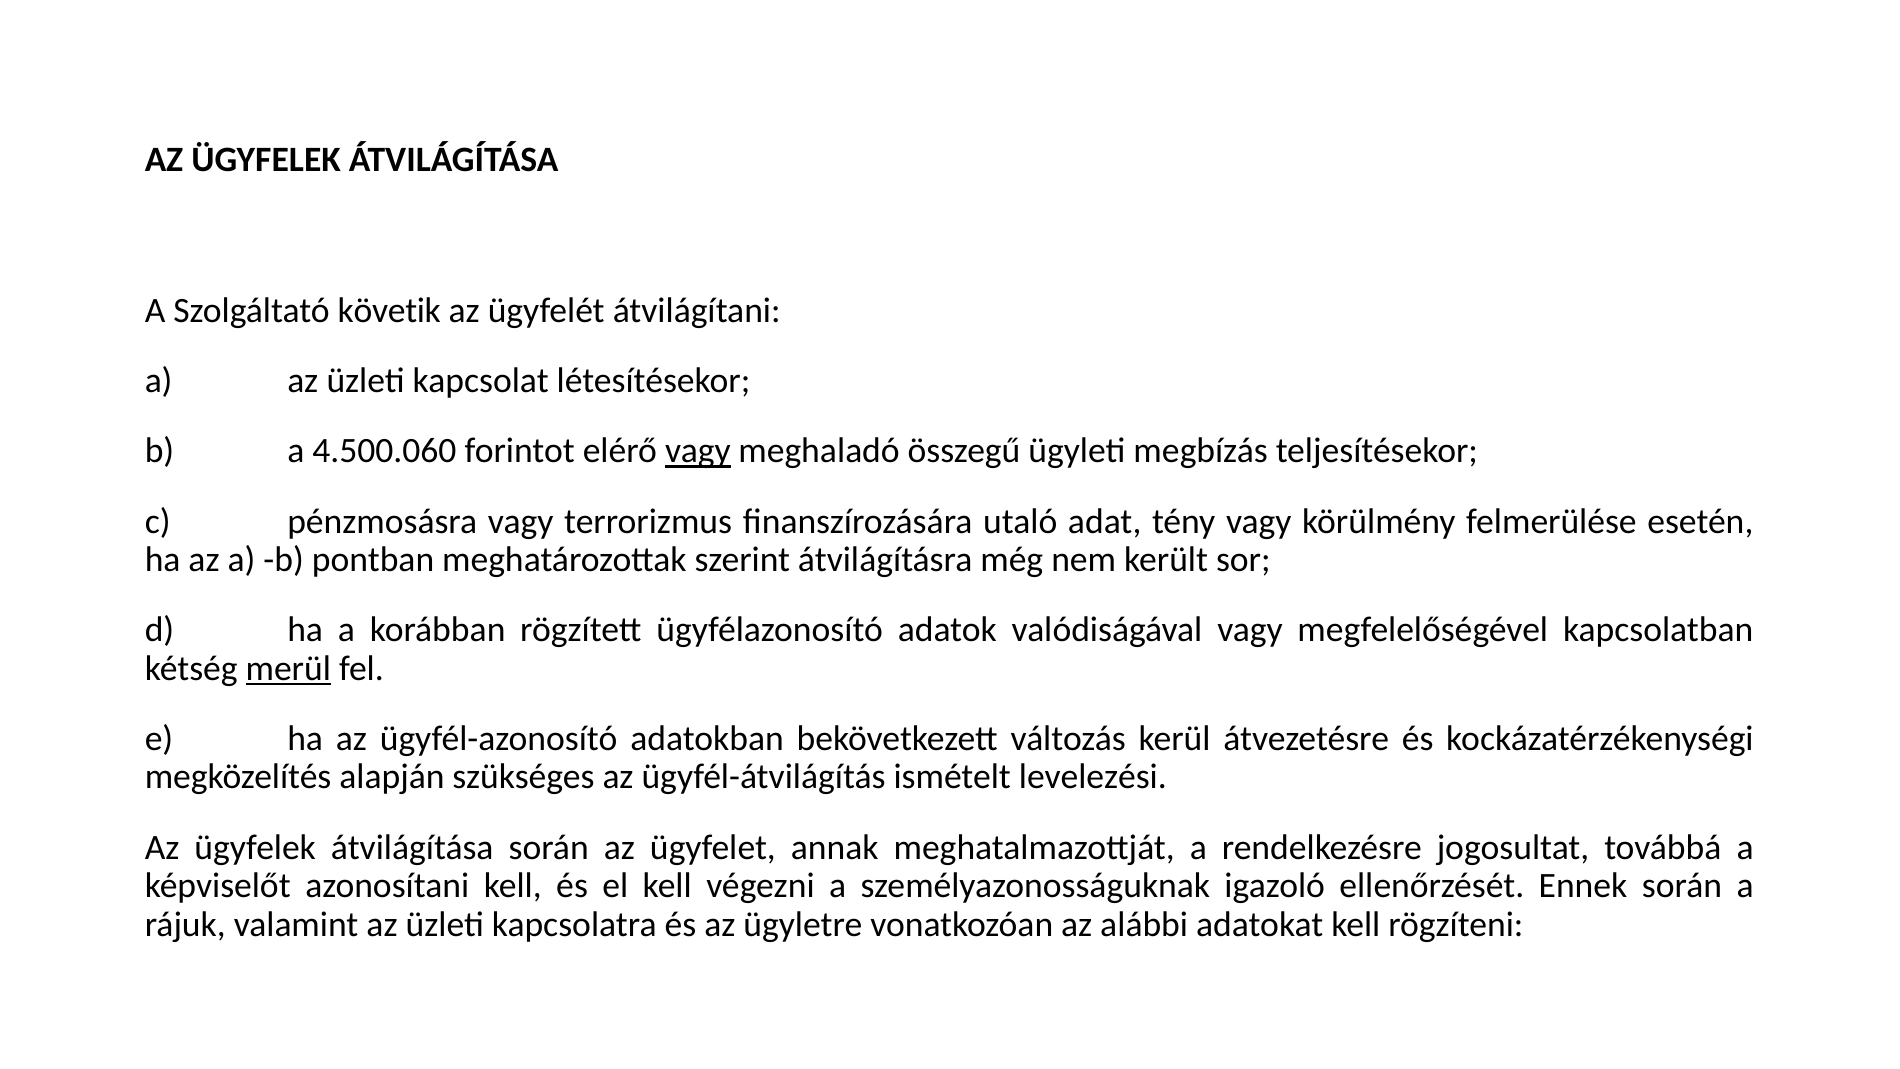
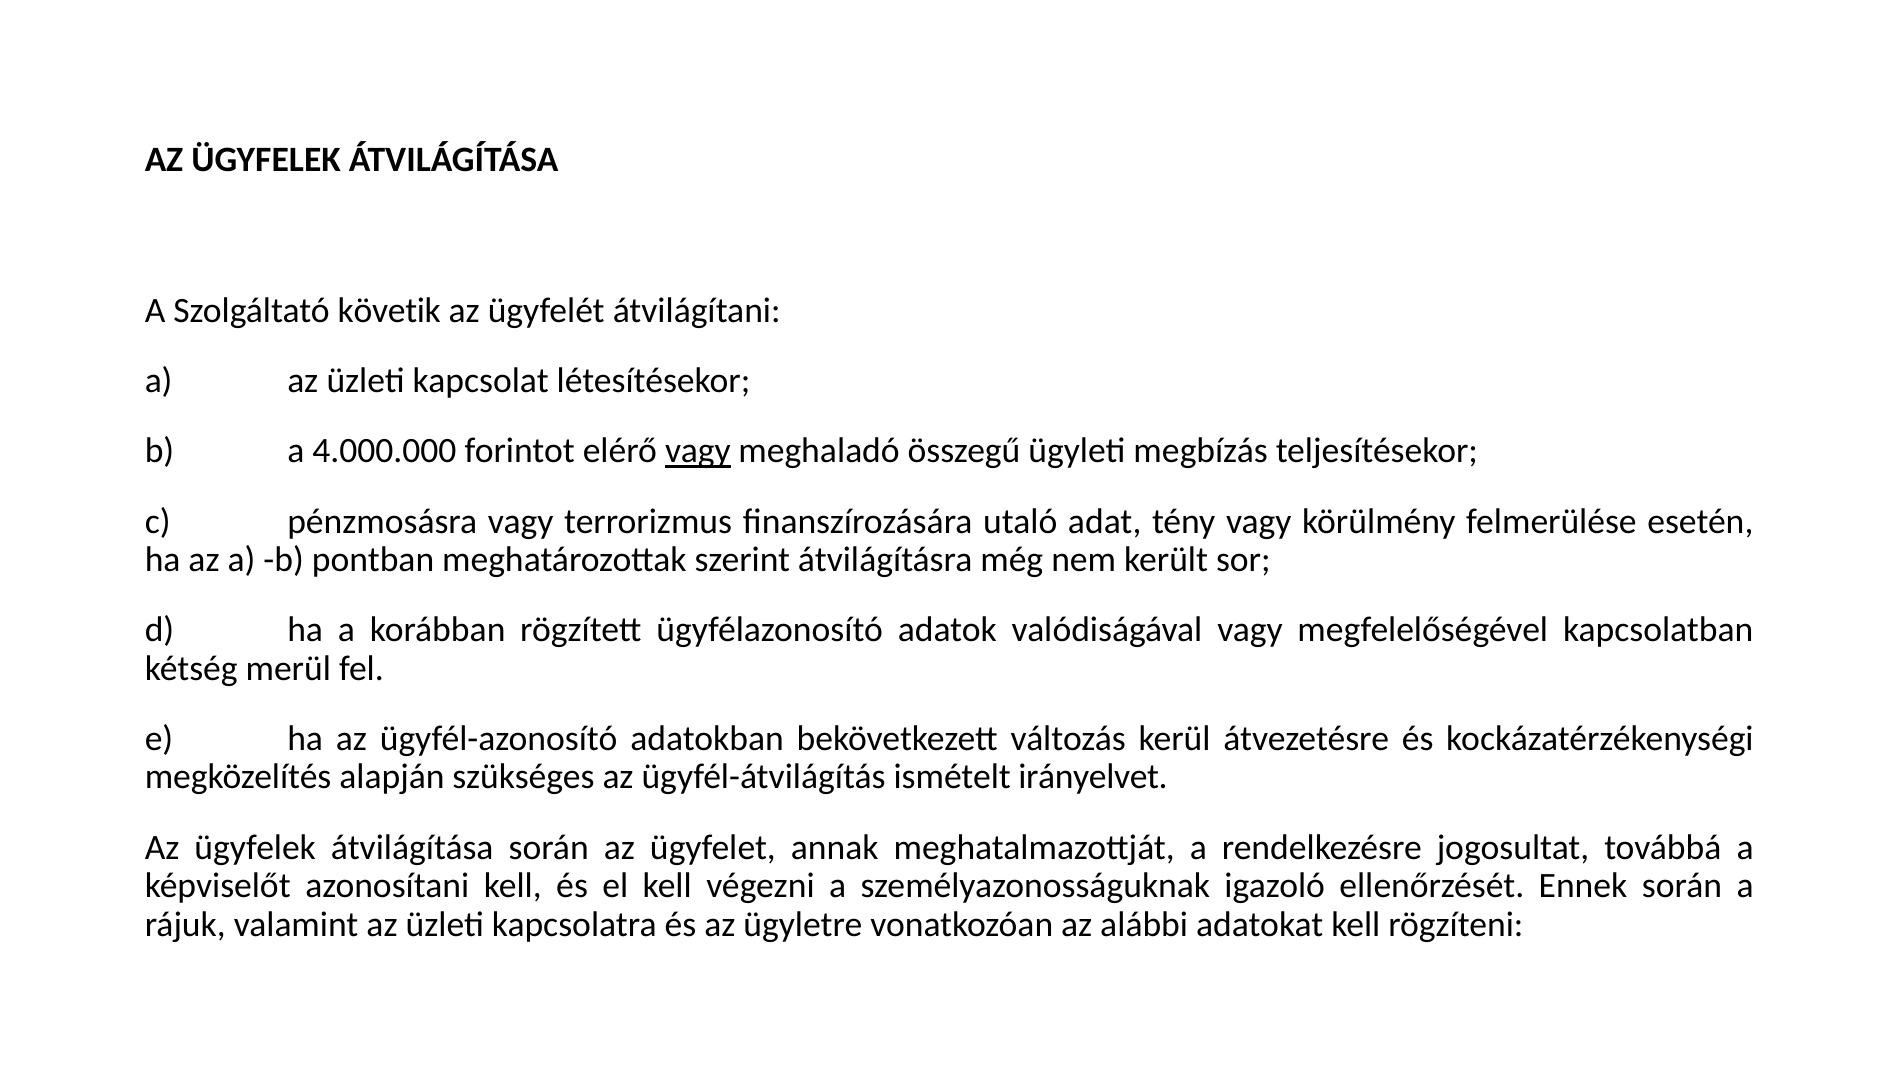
4.500.060: 4.500.060 -> 4.000.000 (384, 451)
merül underline: present -> none (288, 668)
levelezési: levelezési -> irányelvet (1093, 777)
